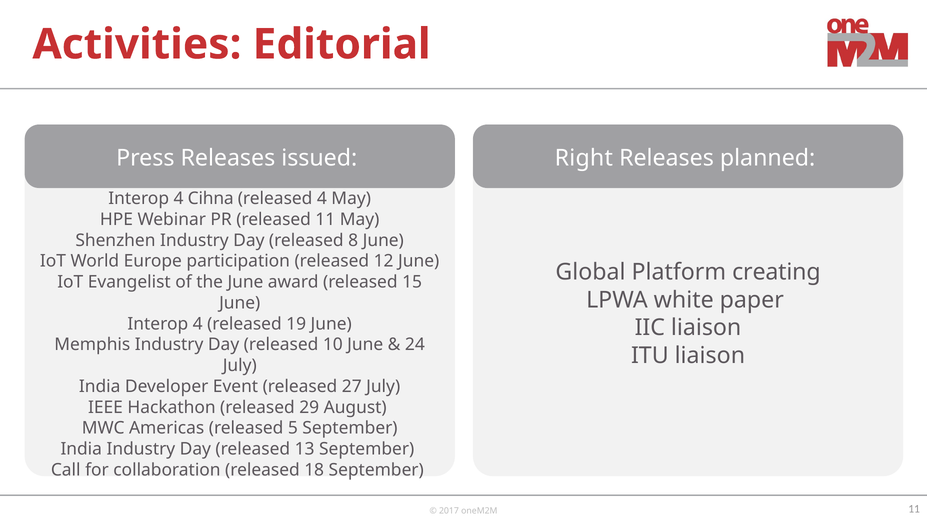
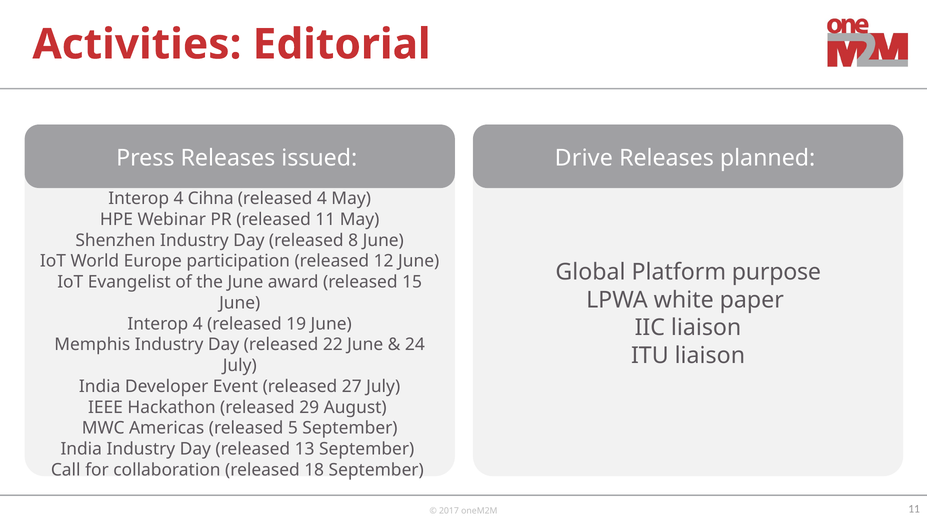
Right: Right -> Drive (584, 158)
creating: creating -> purpose (776, 272)
10: 10 -> 22 (333, 344)
